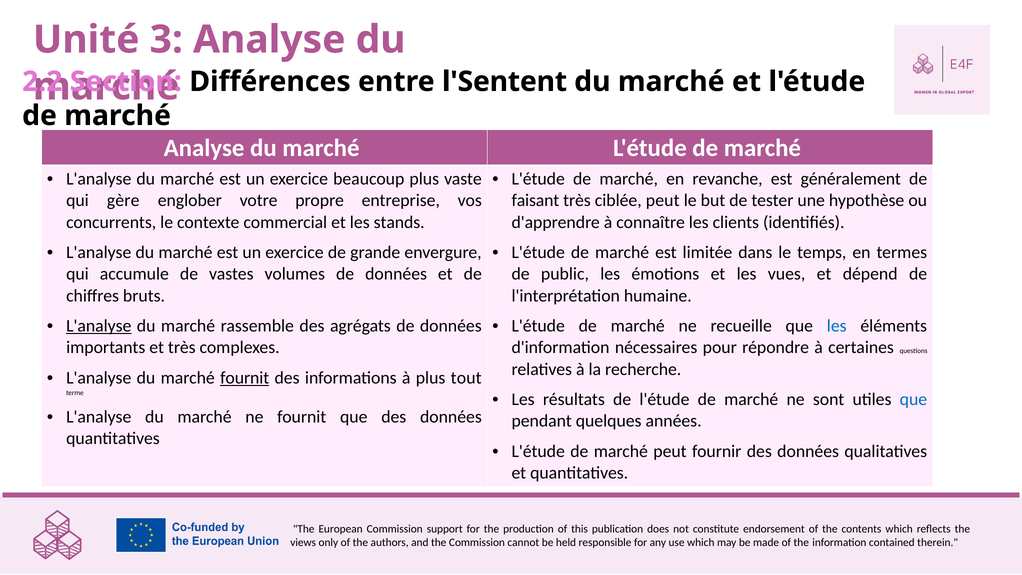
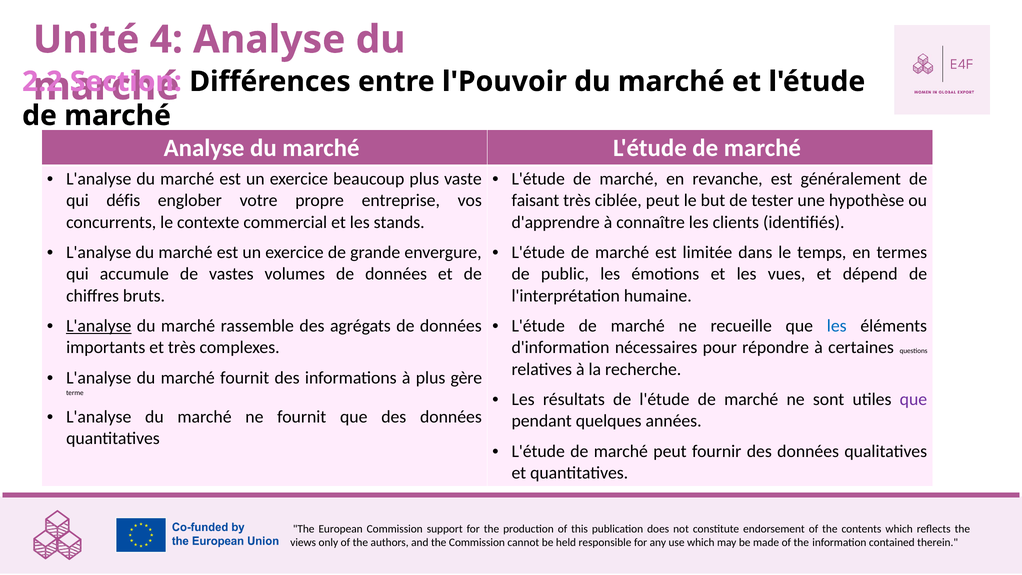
3: 3 -> 4 (166, 40)
l'Sentent: l'Sentent -> l'Pouvoir (504, 82)
gère: gère -> défis (123, 201)
fournit underline: present -> none (245, 378)
tout: tout -> gère (466, 378)
que colour: blue -> purple (913, 399)
